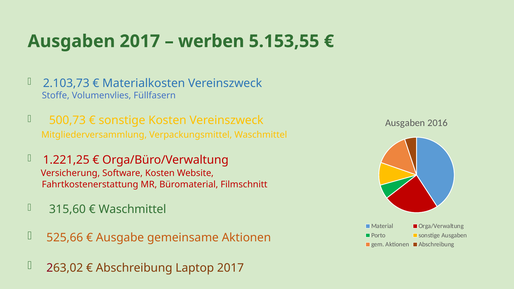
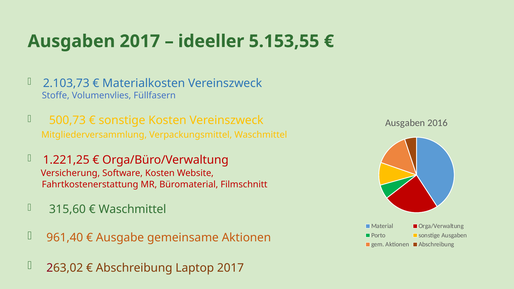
werben: werben -> ideeller (211, 41)
525,66: 525,66 -> 961,40 (65, 238)
